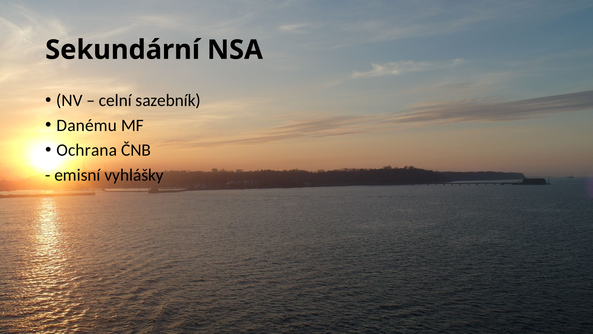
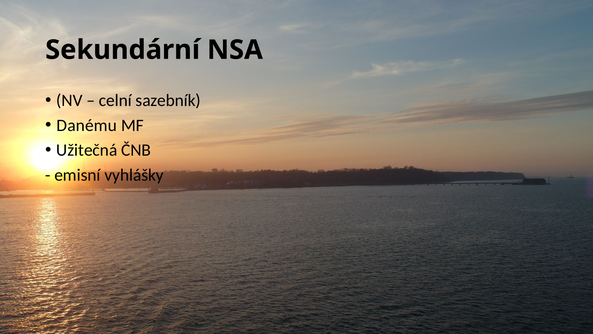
Ochrana: Ochrana -> Užitečná (87, 150)
